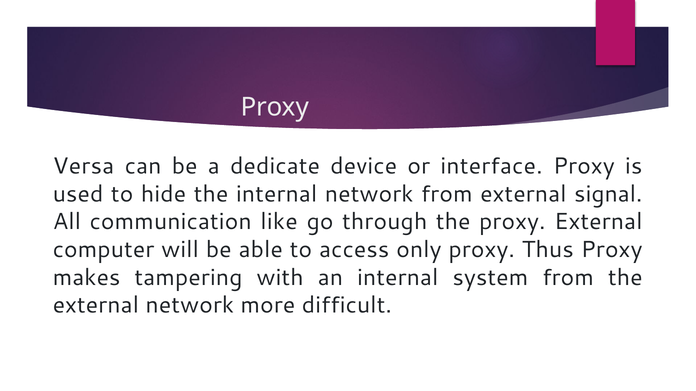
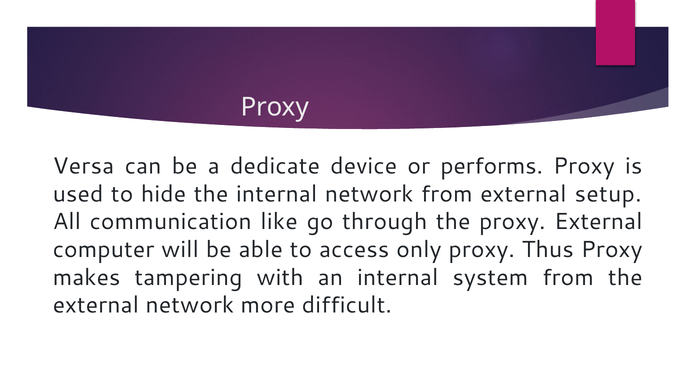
interface: interface -> performs (492, 166)
signal: signal -> setup (608, 194)
